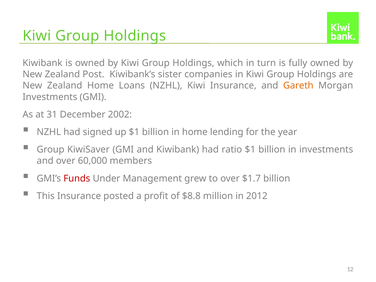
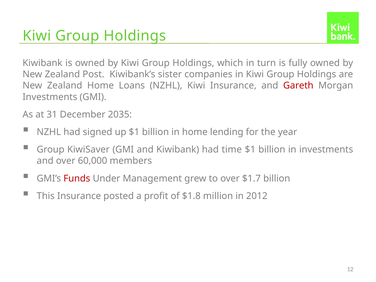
Gareth colour: orange -> red (298, 86)
2002: 2002 -> 2035 (120, 114)
ratio: ratio -> time (232, 150)
$8.8: $8.8 -> $1.8 (191, 196)
